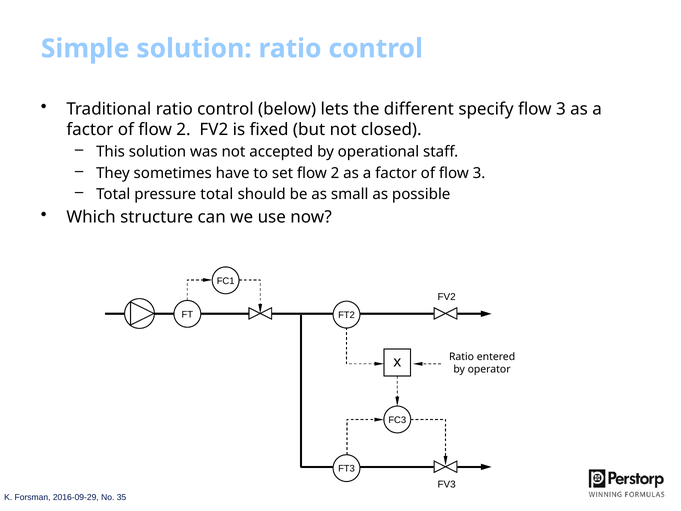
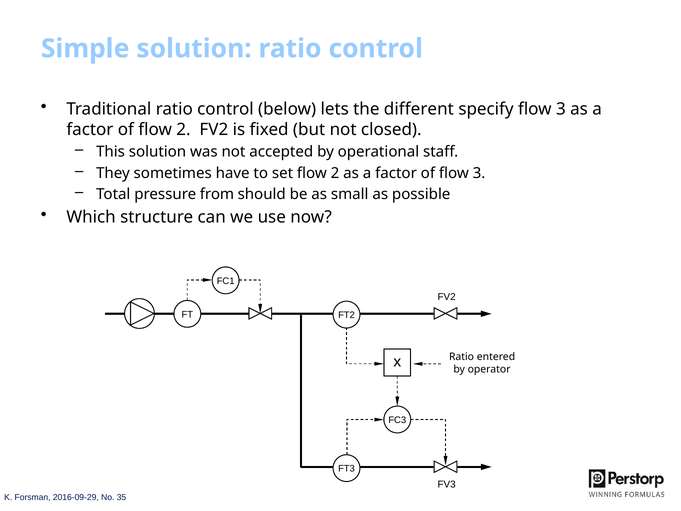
pressure total: total -> from (217, 194)
